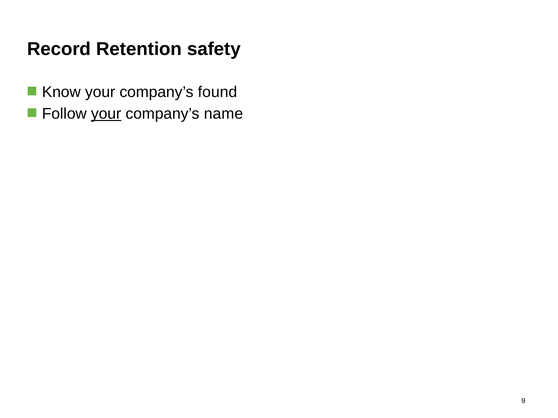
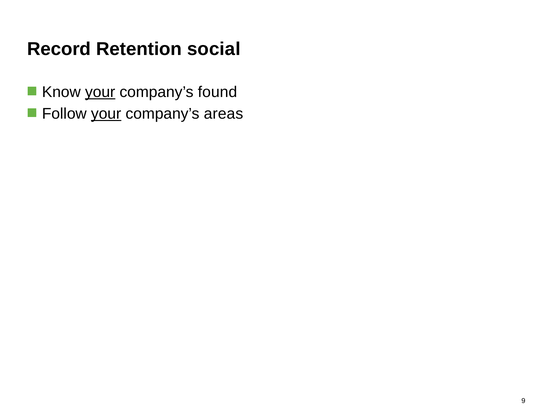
safety: safety -> social (214, 49)
your underline: none -> present (100, 92)
name: name -> areas (223, 114)
